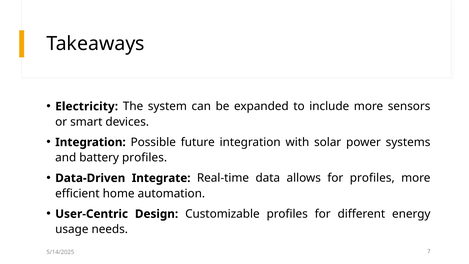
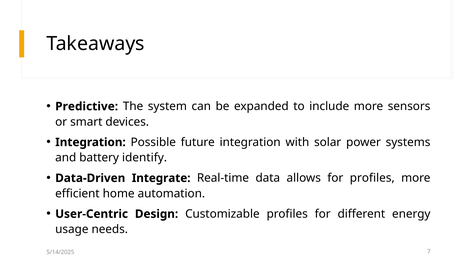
Electricity: Electricity -> Predictive (87, 106)
battery profiles: profiles -> identify (145, 158)
